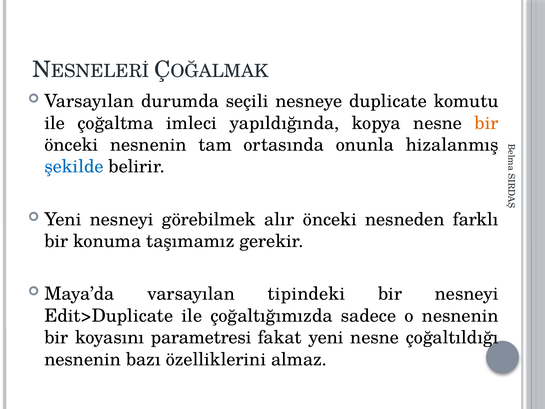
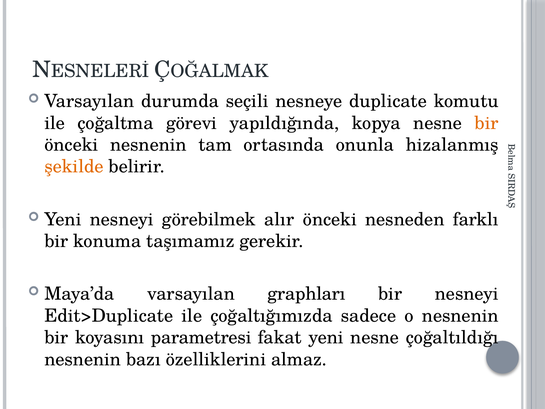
imleci: imleci -> görevi (192, 123)
şekilde colour: blue -> orange (74, 167)
tipindeki: tipindeki -> graphları (307, 294)
